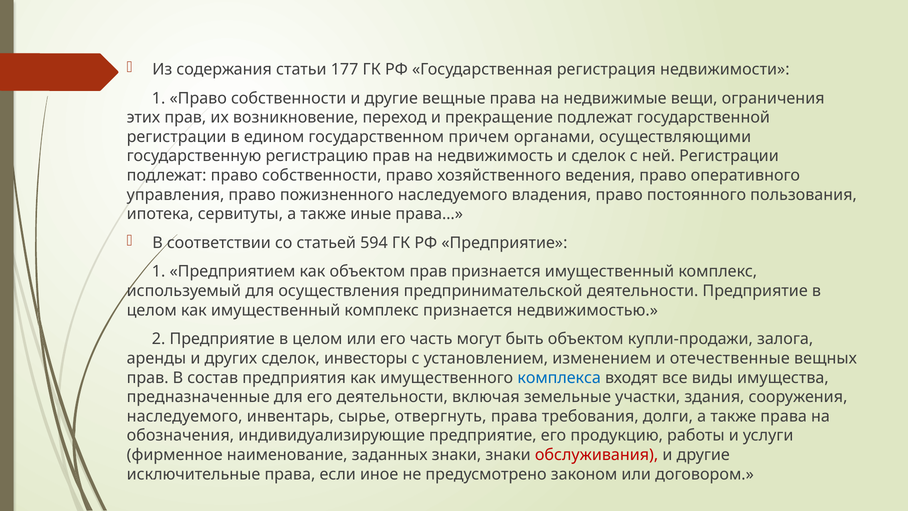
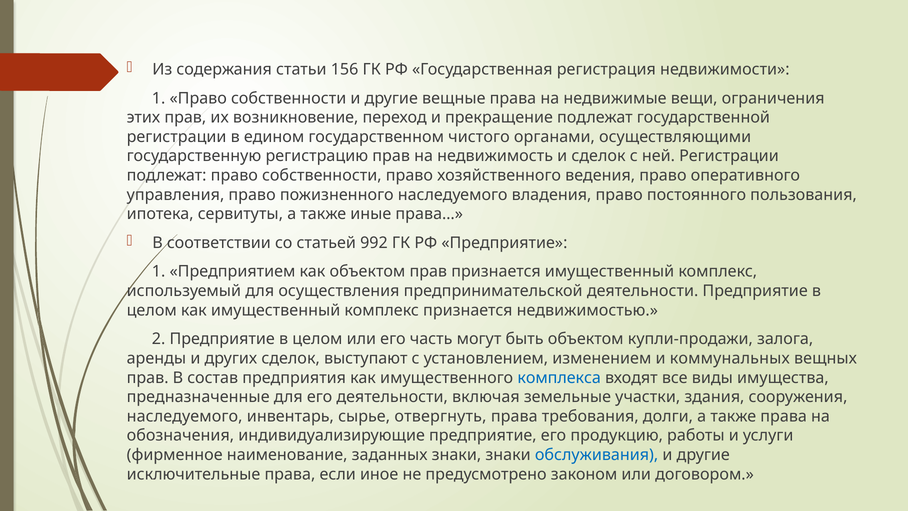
177: 177 -> 156 (345, 69)
причем: причем -> чистого (479, 137)
594: 594 -> 992 (374, 243)
инвесторы: инвесторы -> выступают (366, 358)
отечественные: отечественные -> коммунальных (730, 358)
обслуживания colour: red -> blue (597, 455)
